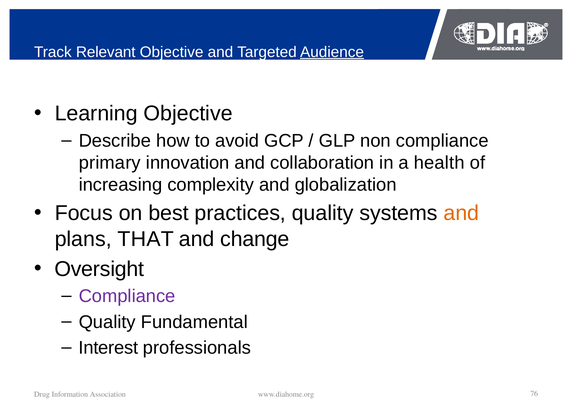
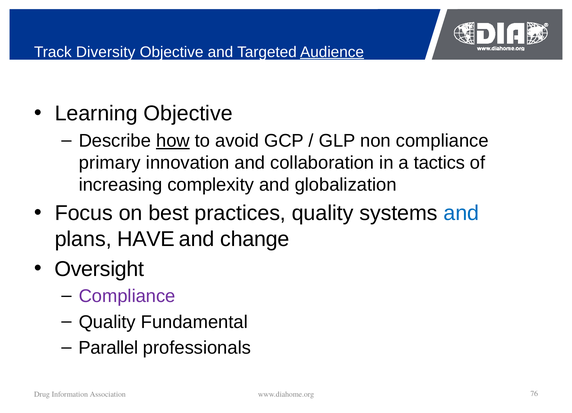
Relevant: Relevant -> Diversity (106, 52)
how underline: none -> present (173, 141)
health: health -> tactics (439, 163)
and colour: orange -> blue (461, 213)
THAT: THAT -> HAVE (146, 239)
Interest: Interest -> Parallel (108, 347)
